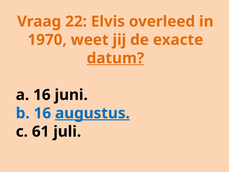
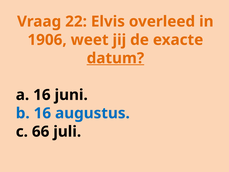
1970: 1970 -> 1906 (47, 40)
augustus underline: present -> none (92, 113)
61: 61 -> 66 (41, 131)
